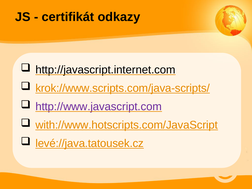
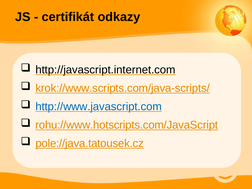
http://www.javascript.com colour: purple -> blue (99, 107)
with://www.hotscripts.com/JavaScript: with://www.hotscripts.com/JavaScript -> rohu://www.hotscripts.com/JavaScript (127, 125)
levé://java.tatousek.cz: levé://java.tatousek.cz -> pole://java.tatousek.cz (90, 143)
